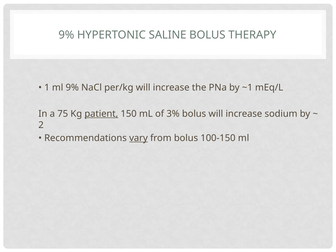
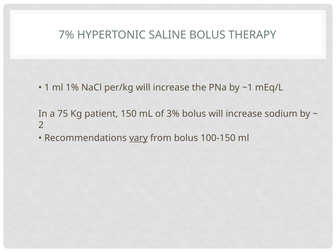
9%: 9% -> 7% (66, 35)
ml 9%: 9% -> 1% (72, 88)
patient underline: present -> none (101, 114)
